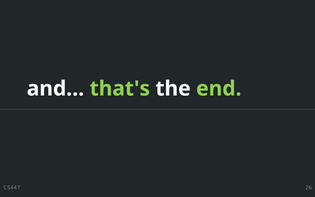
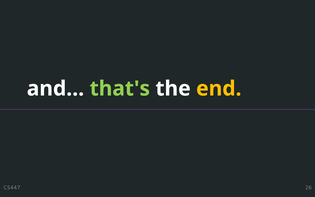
end colour: light green -> yellow (219, 89)
